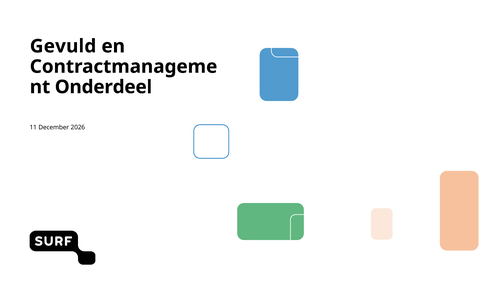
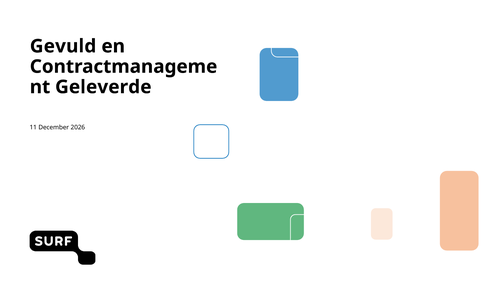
Onderdeel: Onderdeel -> Geleverde (103, 87)
